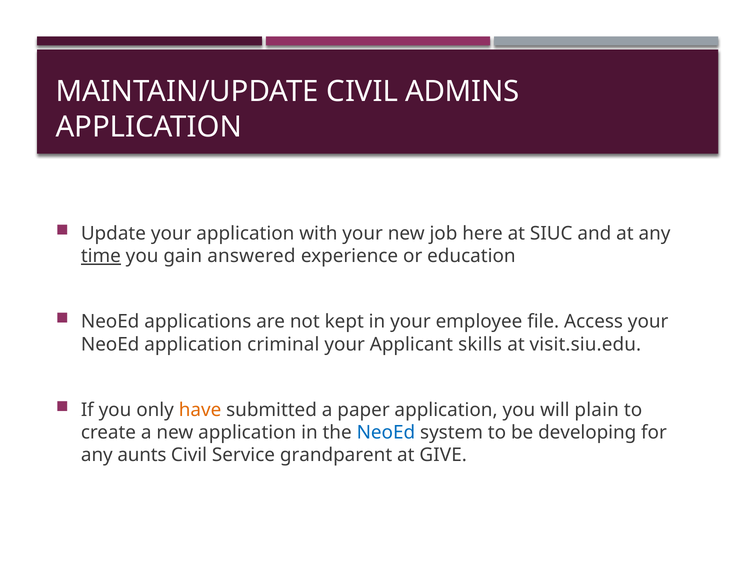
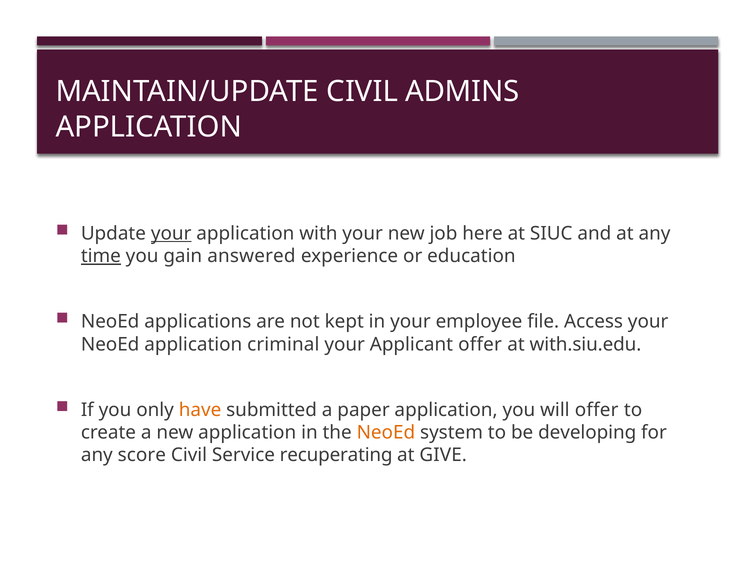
your underline: none -> present (171, 233)
Applicant skills: skills -> offer (480, 344)
visit.siu.edu: visit.siu.edu -> with.siu.edu (586, 344)
will plain: plain -> offer (597, 410)
NeoEd colour: blue -> orange (386, 433)
aunts: aunts -> score (142, 455)
grandparent: grandparent -> recuperating (336, 455)
